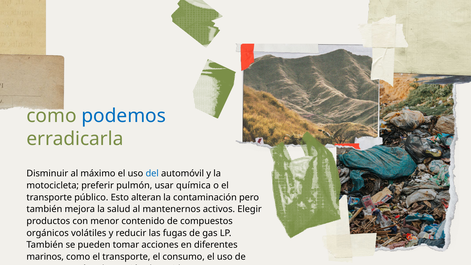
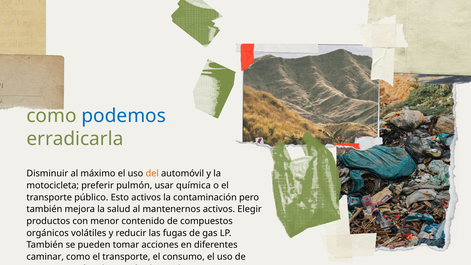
del colour: blue -> orange (152, 173)
Esto alteran: alteran -> activos (146, 197)
marinos: marinos -> caminar (45, 257)
